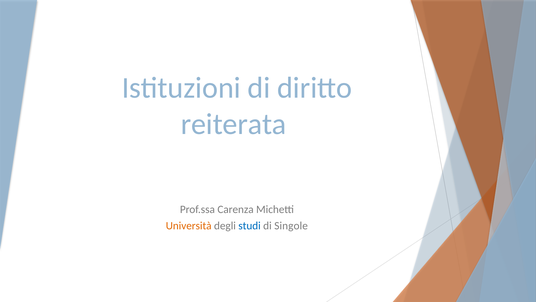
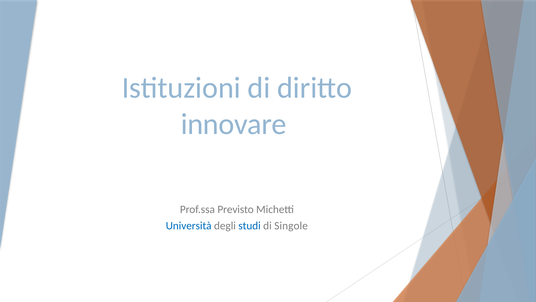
reiterata: reiterata -> innovare (234, 124)
Carenza: Carenza -> Previsto (236, 209)
Università colour: orange -> blue (189, 225)
